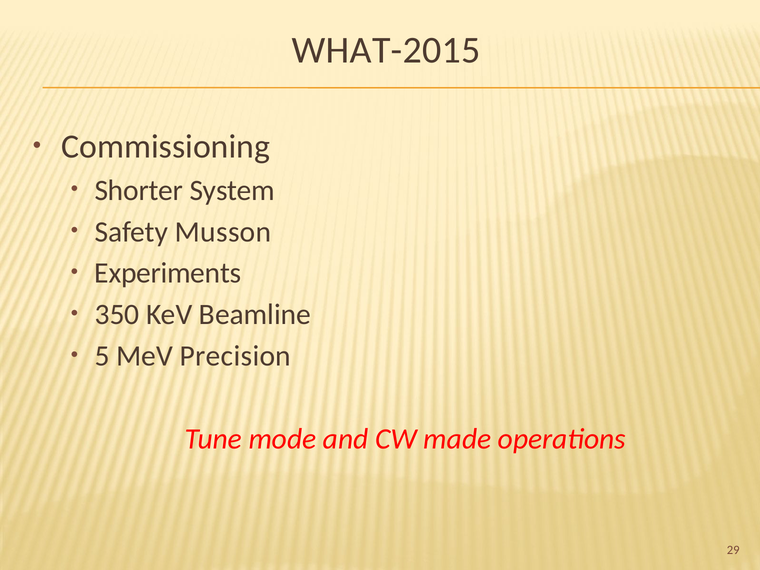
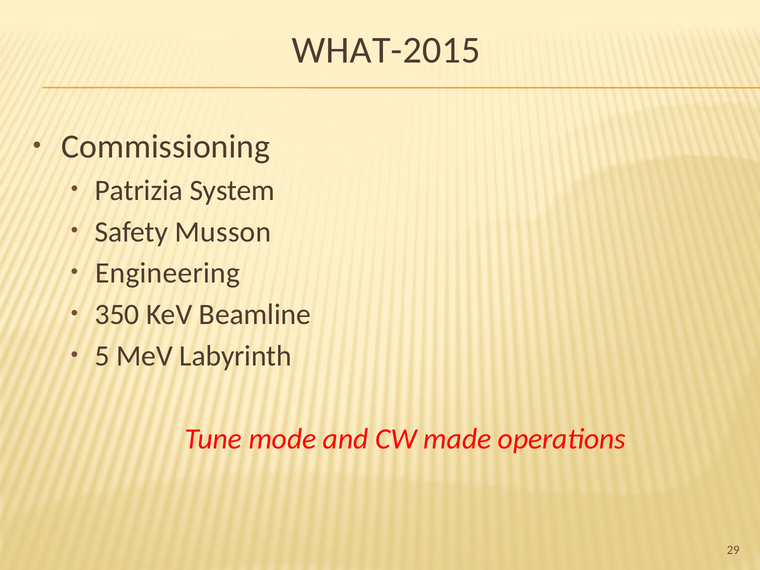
Shorter: Shorter -> Patrizia (139, 190)
Experiments: Experiments -> Engineering (168, 273)
Precision: Precision -> Labyrinth (236, 356)
